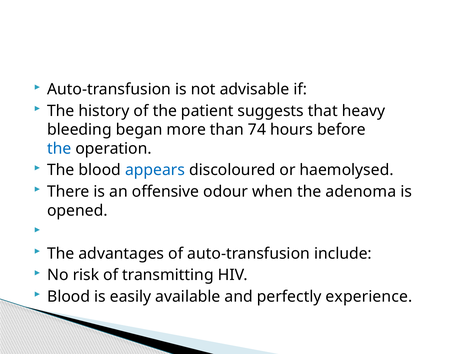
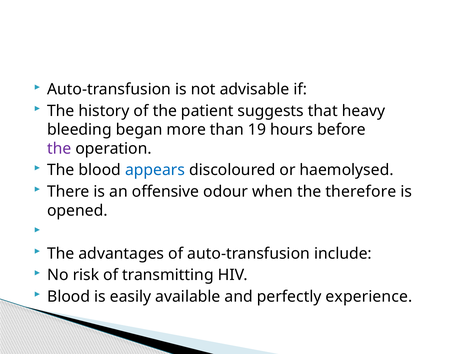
74: 74 -> 19 (257, 130)
the colour: blue -> purple (59, 149)
adenoma: adenoma -> therefore (361, 192)
